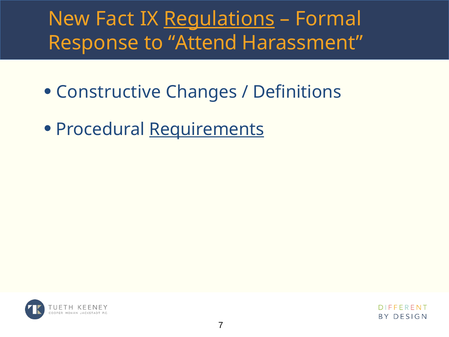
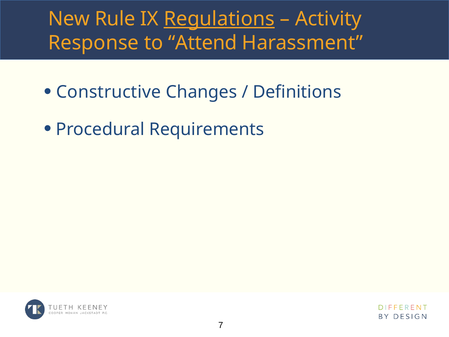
Fact: Fact -> Rule (115, 19)
Formal: Formal -> Activity (328, 19)
Requirements underline: present -> none (207, 129)
